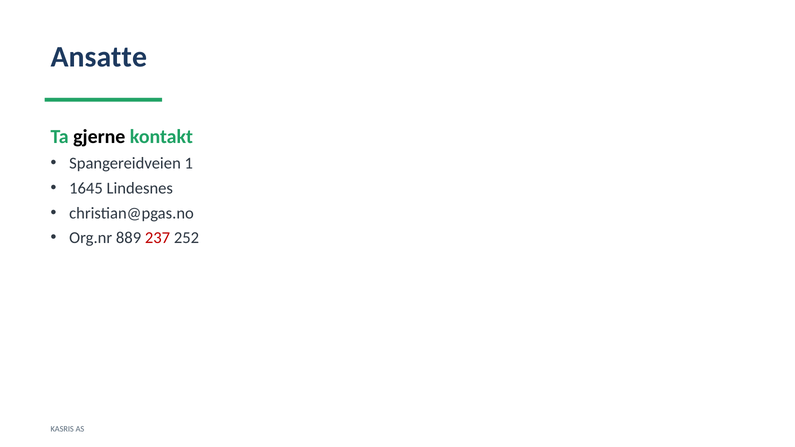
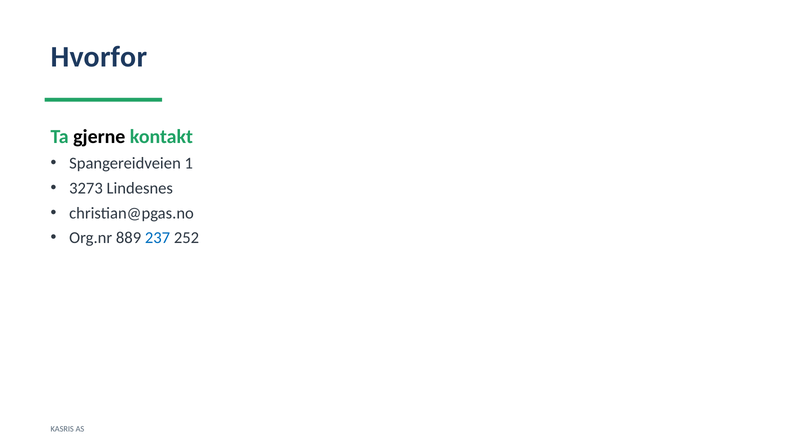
Ansatte: Ansatte -> Hvorfor (99, 57)
1645: 1645 -> 3273 (86, 188)
237 colour: red -> blue (157, 238)
